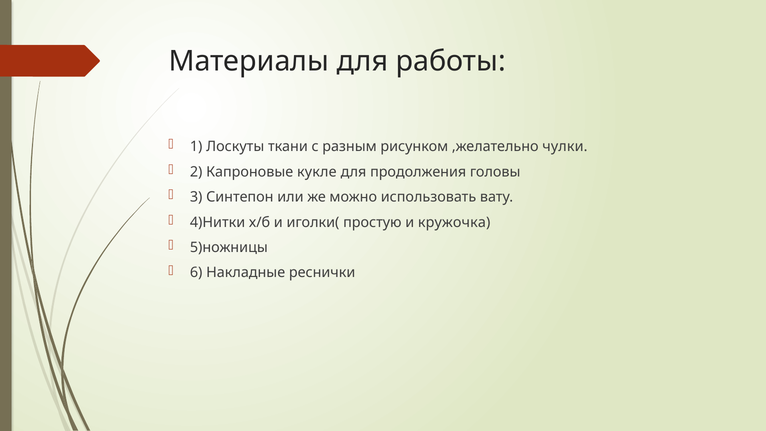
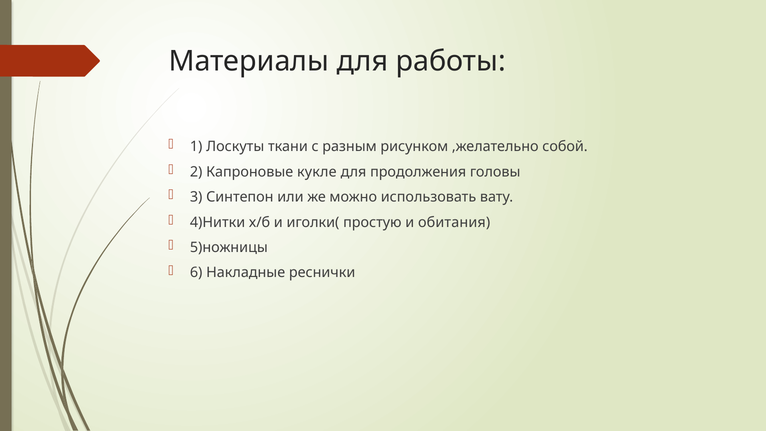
чулки: чулки -> собой (565, 147)
кружочка: кружочка -> обитания (454, 222)
